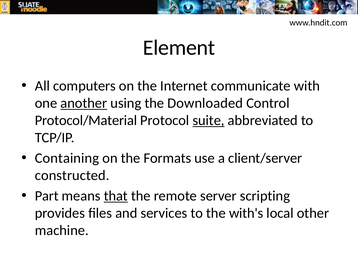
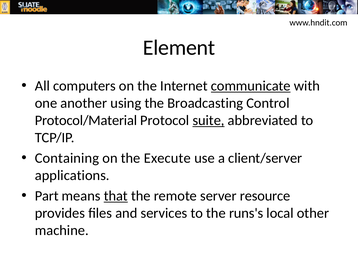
communicate underline: none -> present (251, 86)
another underline: present -> none (84, 103)
Downloaded: Downloaded -> Broadcasting (205, 103)
Formats: Formats -> Execute (167, 158)
constructed: constructed -> applications (72, 176)
scripting: scripting -> resource (265, 196)
with's: with's -> runs's (246, 214)
